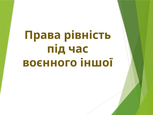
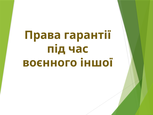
рівність: рівність -> гарантії (87, 35)
